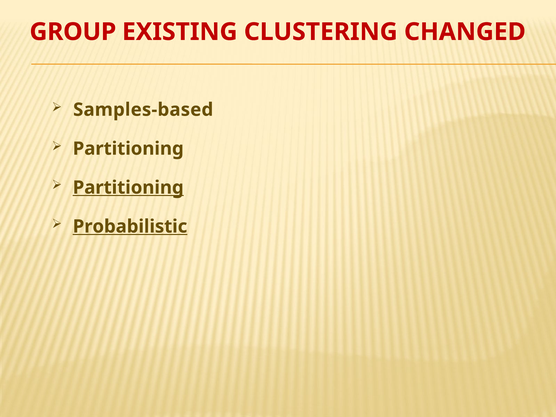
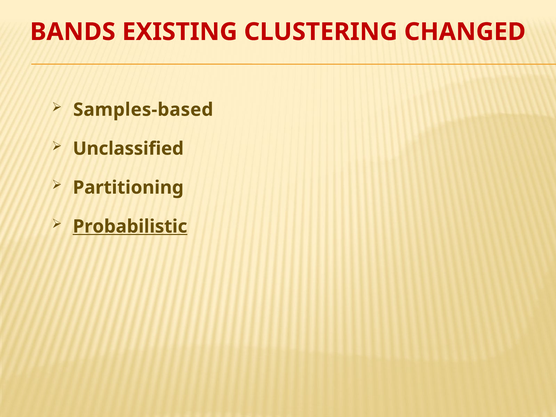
GROUP: GROUP -> BANDS (73, 32)
Partitioning: Partitioning -> Unclassified (128, 149)
Partitioning underline: present -> none (128, 188)
